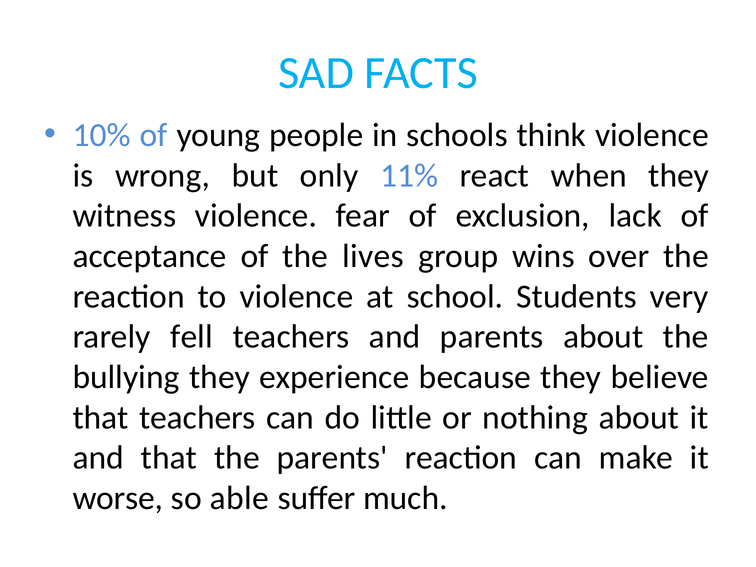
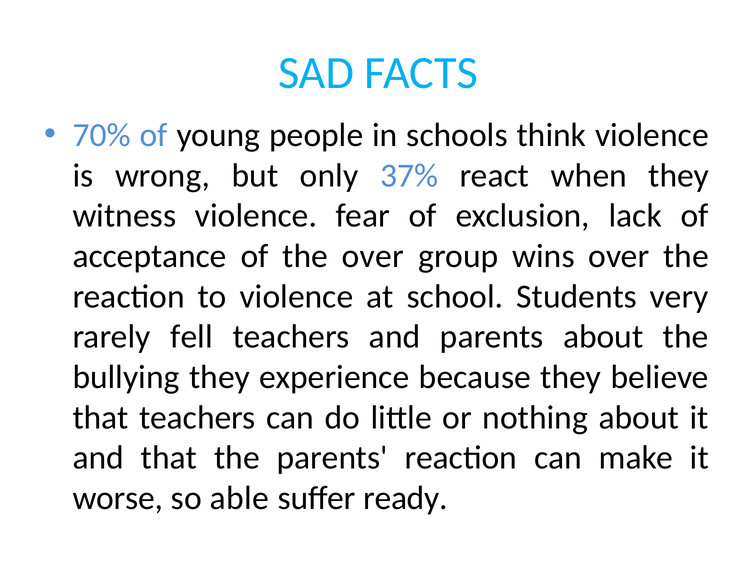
10%: 10% -> 70% (102, 135)
11%: 11% -> 37% (409, 175)
the lives: lives -> over (373, 256)
much: much -> ready (405, 498)
